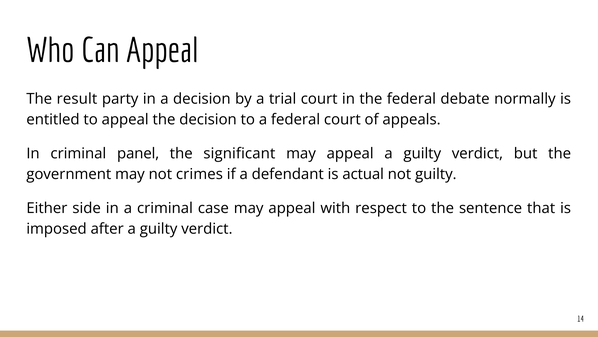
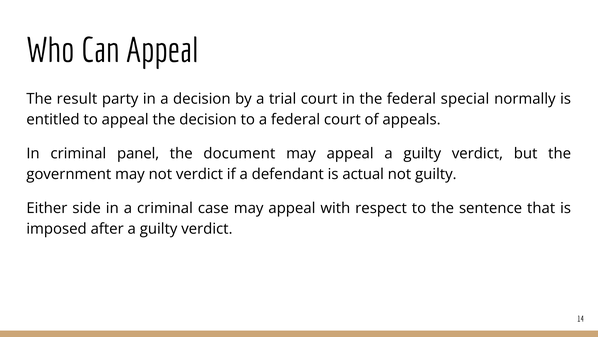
debate: debate -> special (465, 99)
significant: significant -> document (239, 153)
not crimes: crimes -> verdict (200, 174)
